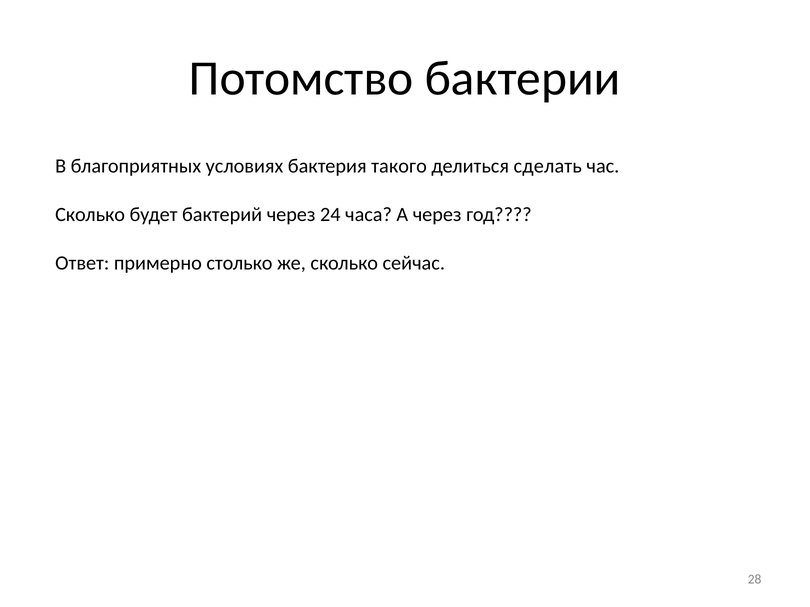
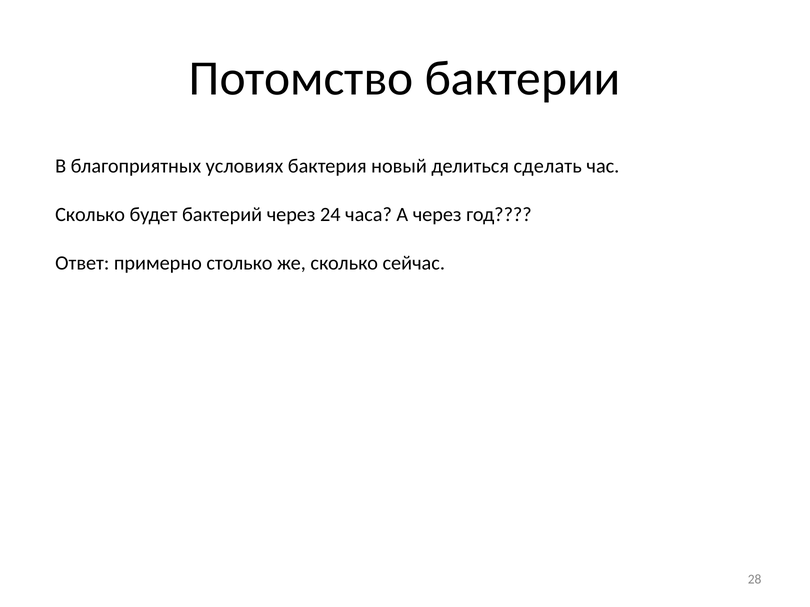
такого: такого -> новый (399, 166)
